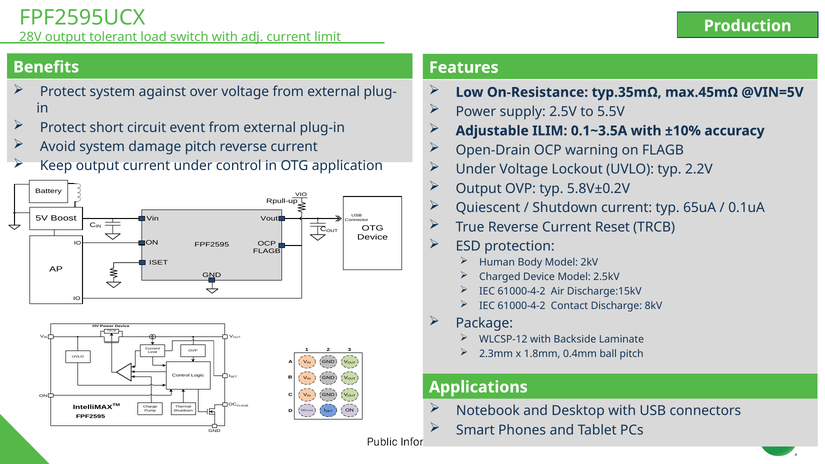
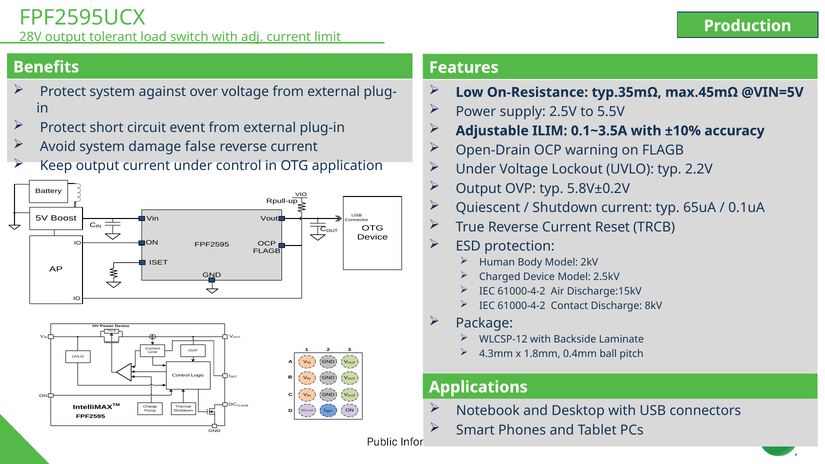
damage pitch: pitch -> false (200, 147)
2.3mm: 2.3mm -> 4.3mm (496, 354)
